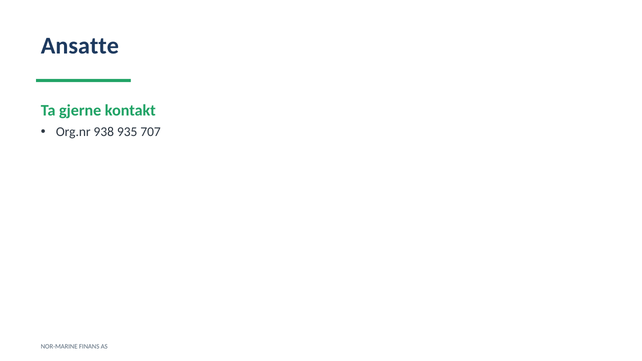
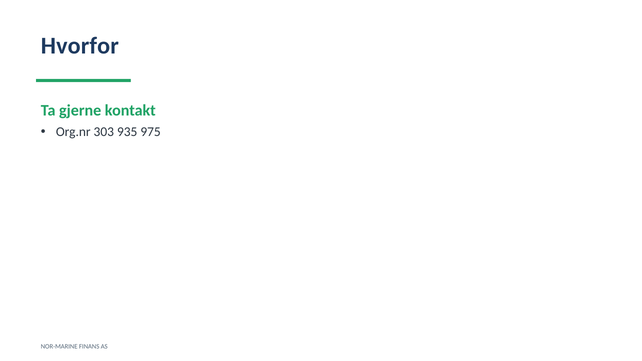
Ansatte: Ansatte -> Hvorfor (80, 46)
938: 938 -> 303 (104, 132)
707: 707 -> 975 (151, 132)
